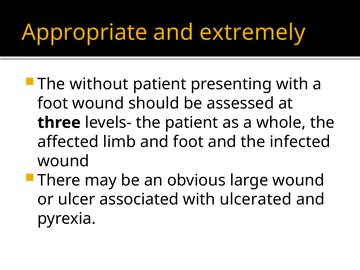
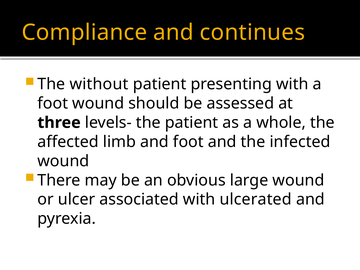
Appropriate: Appropriate -> Compliance (84, 32)
extremely: extremely -> continues (252, 32)
